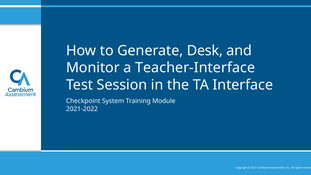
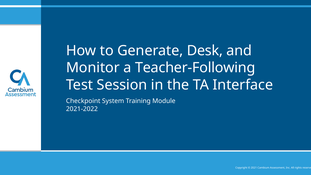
Teacher-Interface: Teacher-Interface -> Teacher-Following (195, 68)
